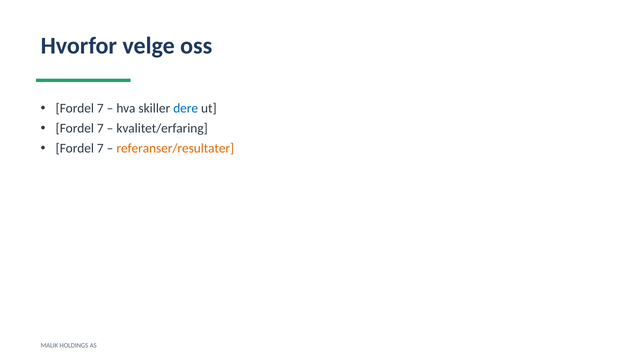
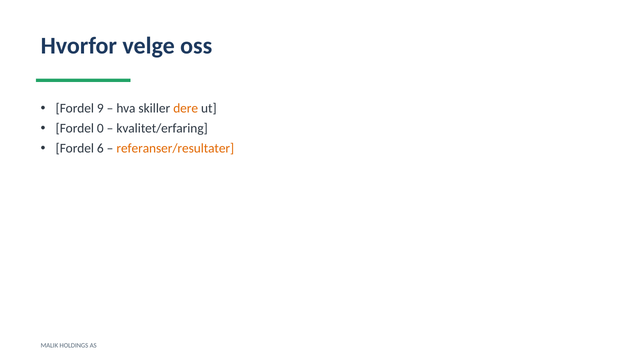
7: 7 -> 9 (100, 108)
dere colour: blue -> orange (186, 108)
7: 7 -> 0 (100, 128)
7: 7 -> 6 (100, 148)
